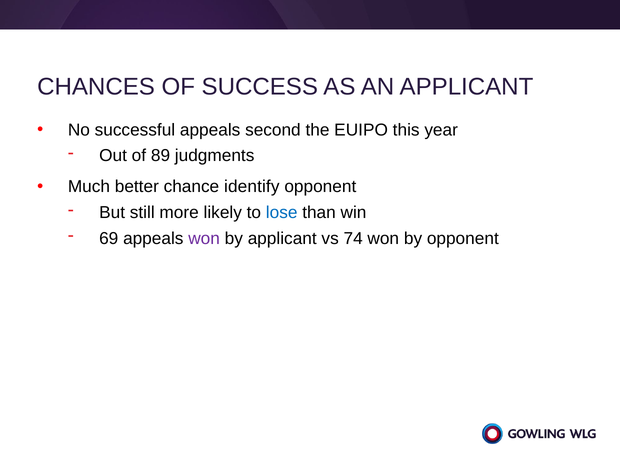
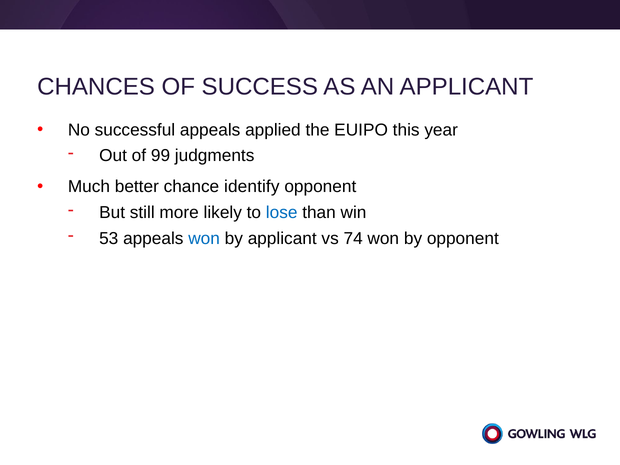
second: second -> applied (273, 130)
89: 89 -> 99 (161, 156)
69: 69 -> 53 (109, 239)
won colour: purple -> blue (204, 239)
